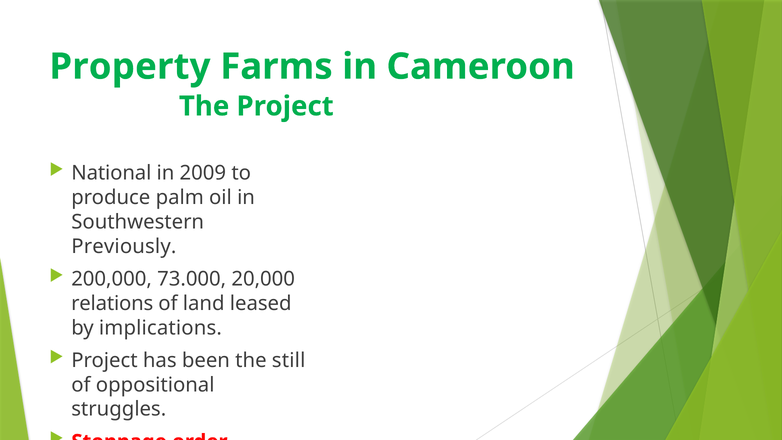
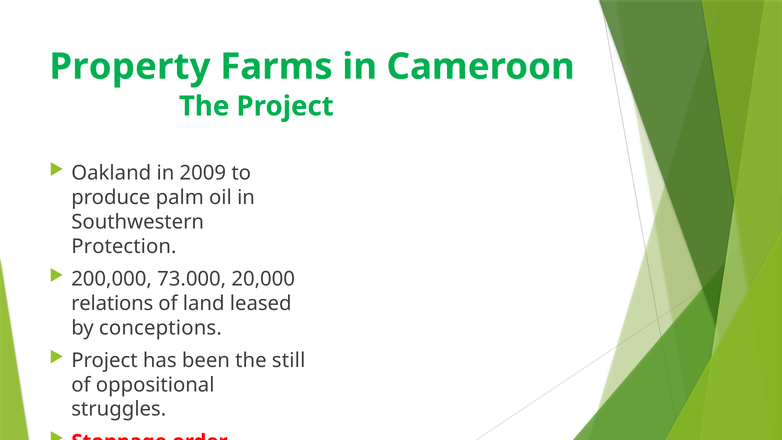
National: National -> Oakland (111, 173)
Previously: Previously -> Protection (124, 246)
implications: implications -> conceptions (160, 328)
